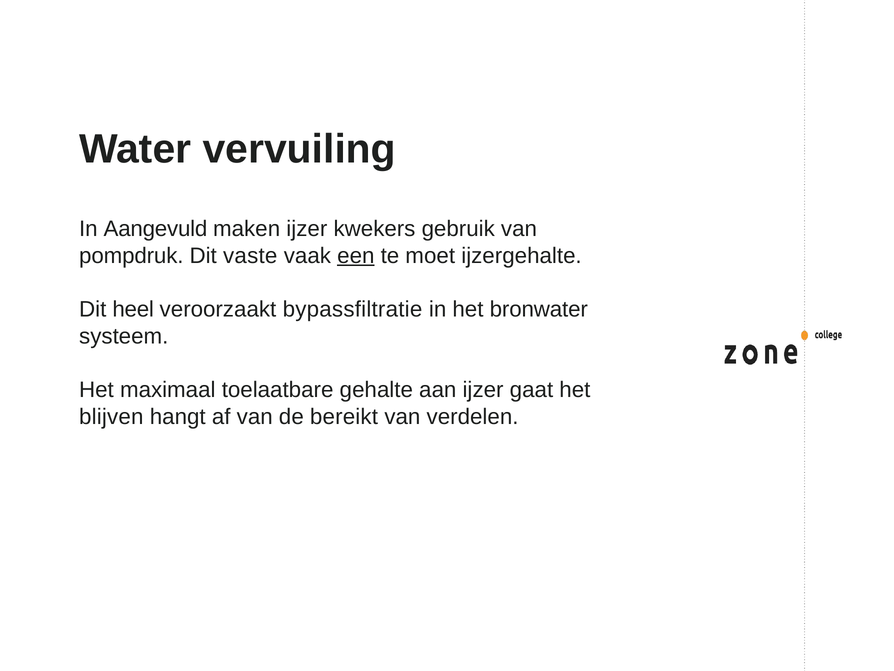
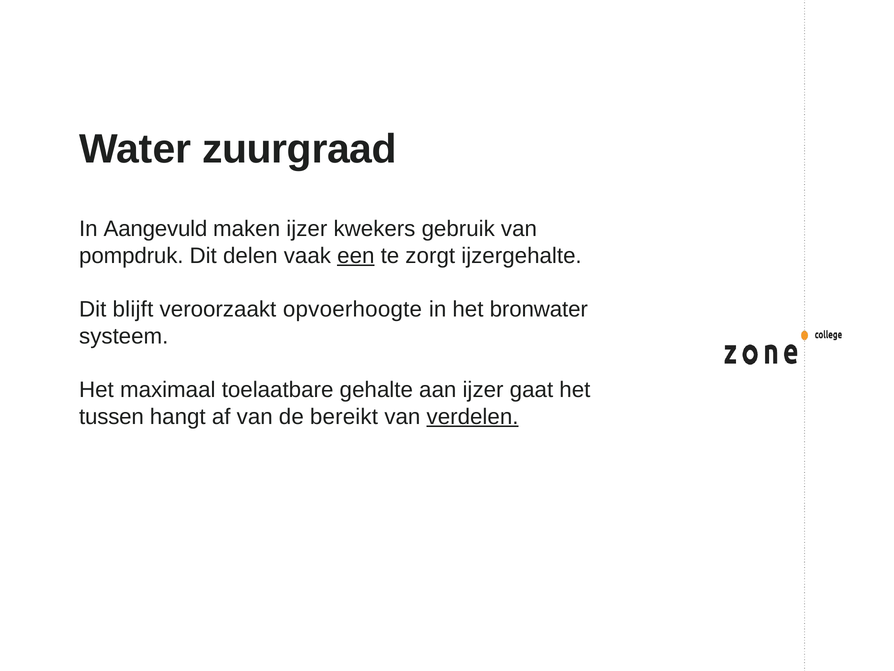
vervuiling: vervuiling -> zuurgraad (299, 149)
vaste: vaste -> delen (250, 255)
moet: moet -> zorgt (430, 255)
heel: heel -> blijft (133, 309)
bypassfiltratie: bypassfiltratie -> opvoerhoogte (352, 309)
blijven: blijven -> tussen (111, 416)
verdelen underline: none -> present (473, 416)
